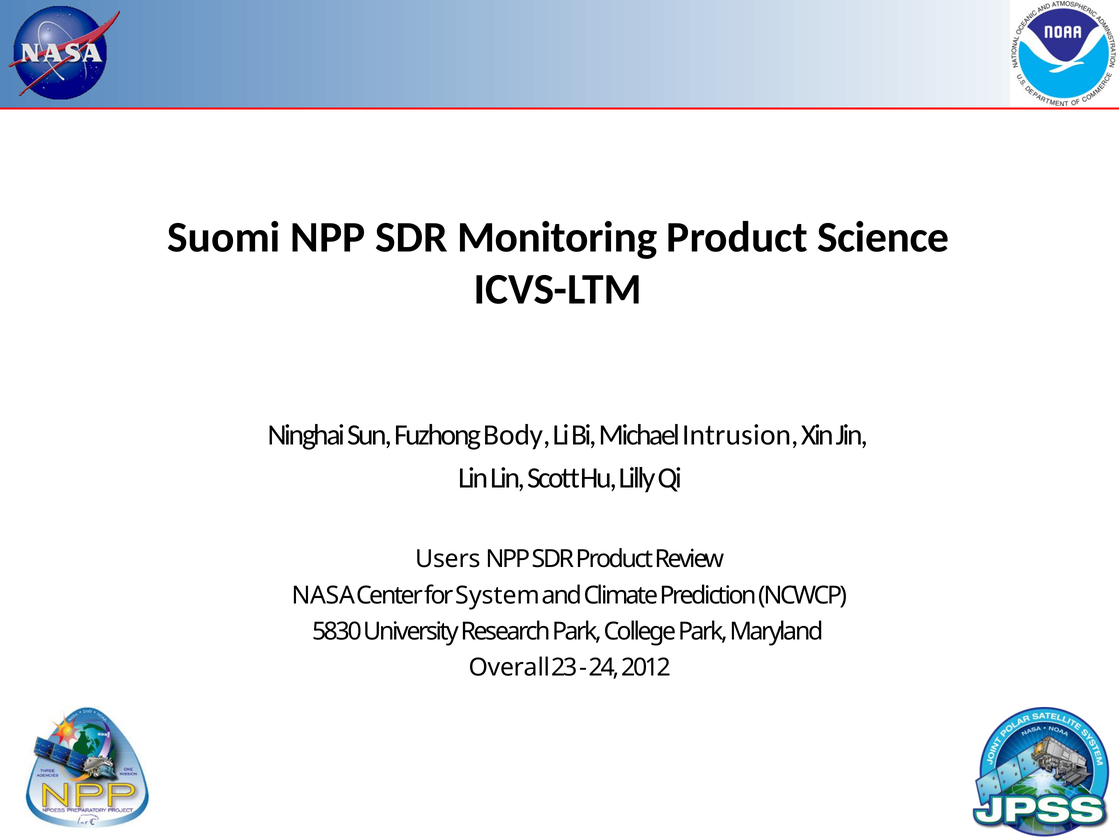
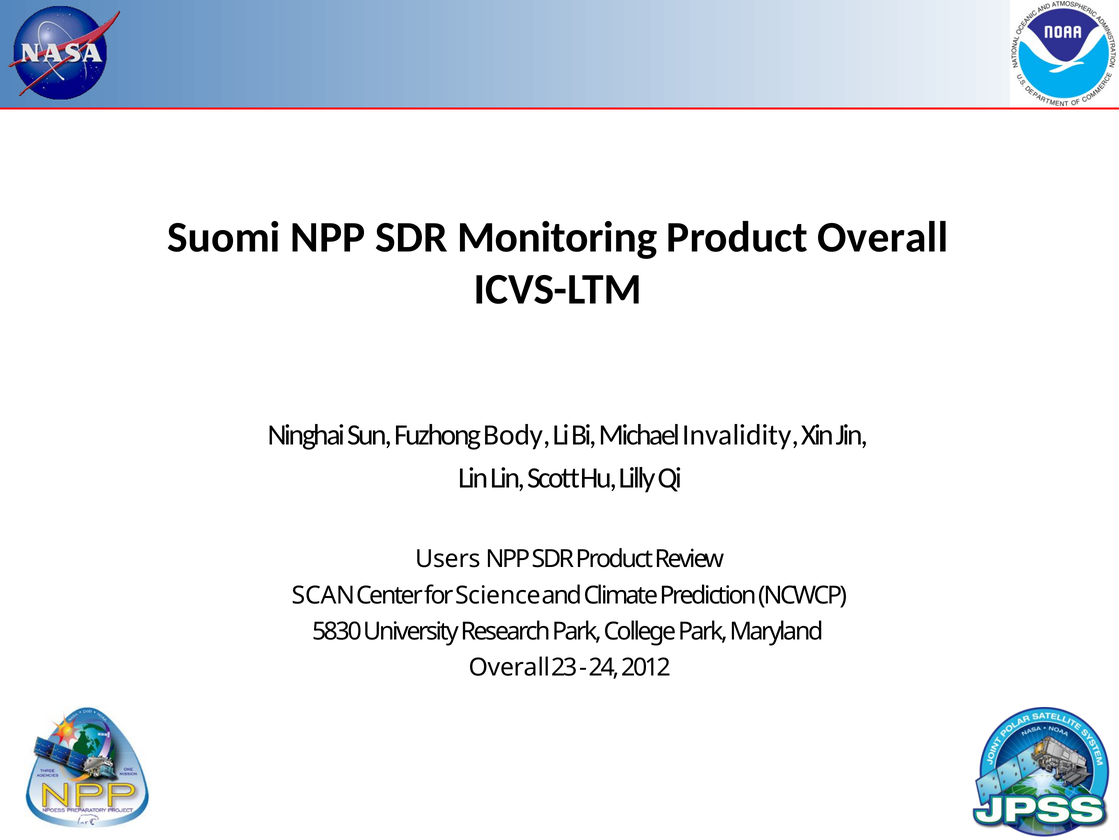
Product Science: Science -> Overall (883, 237)
Intrusion: Intrusion -> Invalidity (741, 435)
NASA: NASA -> SCAN (323, 595)
System: System -> Science (498, 595)
